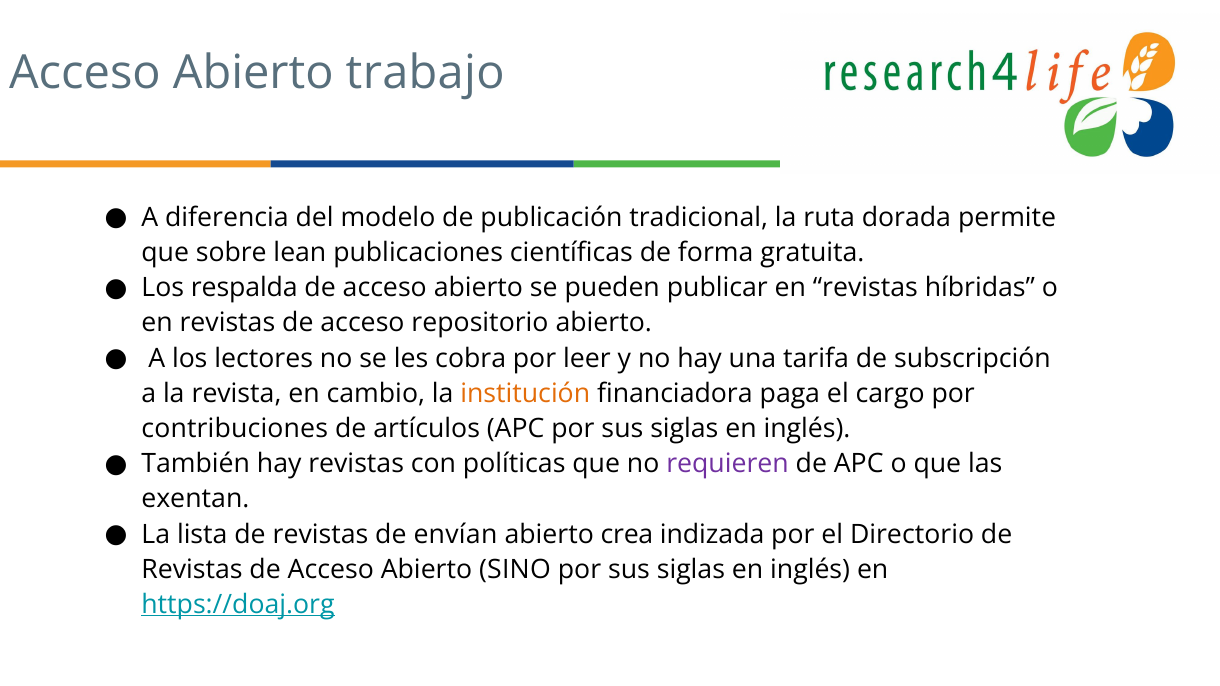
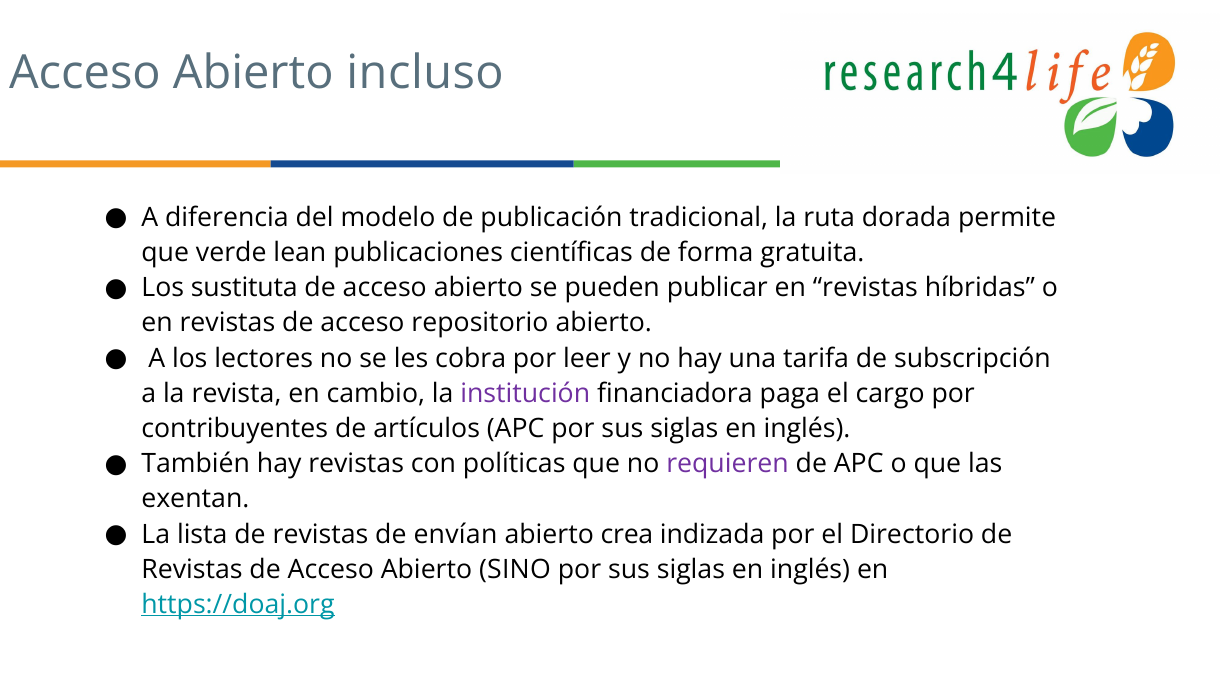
trabajo: trabajo -> incluso (425, 73)
sobre: sobre -> verde (231, 253)
respalda: respalda -> sustituta (244, 288)
institución colour: orange -> purple (525, 394)
contribuciones: contribuciones -> contribuyentes (235, 429)
